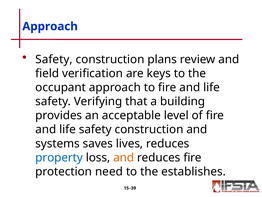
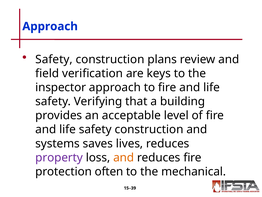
occupant: occupant -> inspector (61, 87)
property colour: blue -> purple (59, 157)
need: need -> often (109, 171)
establishes: establishes -> mechanical (194, 171)
